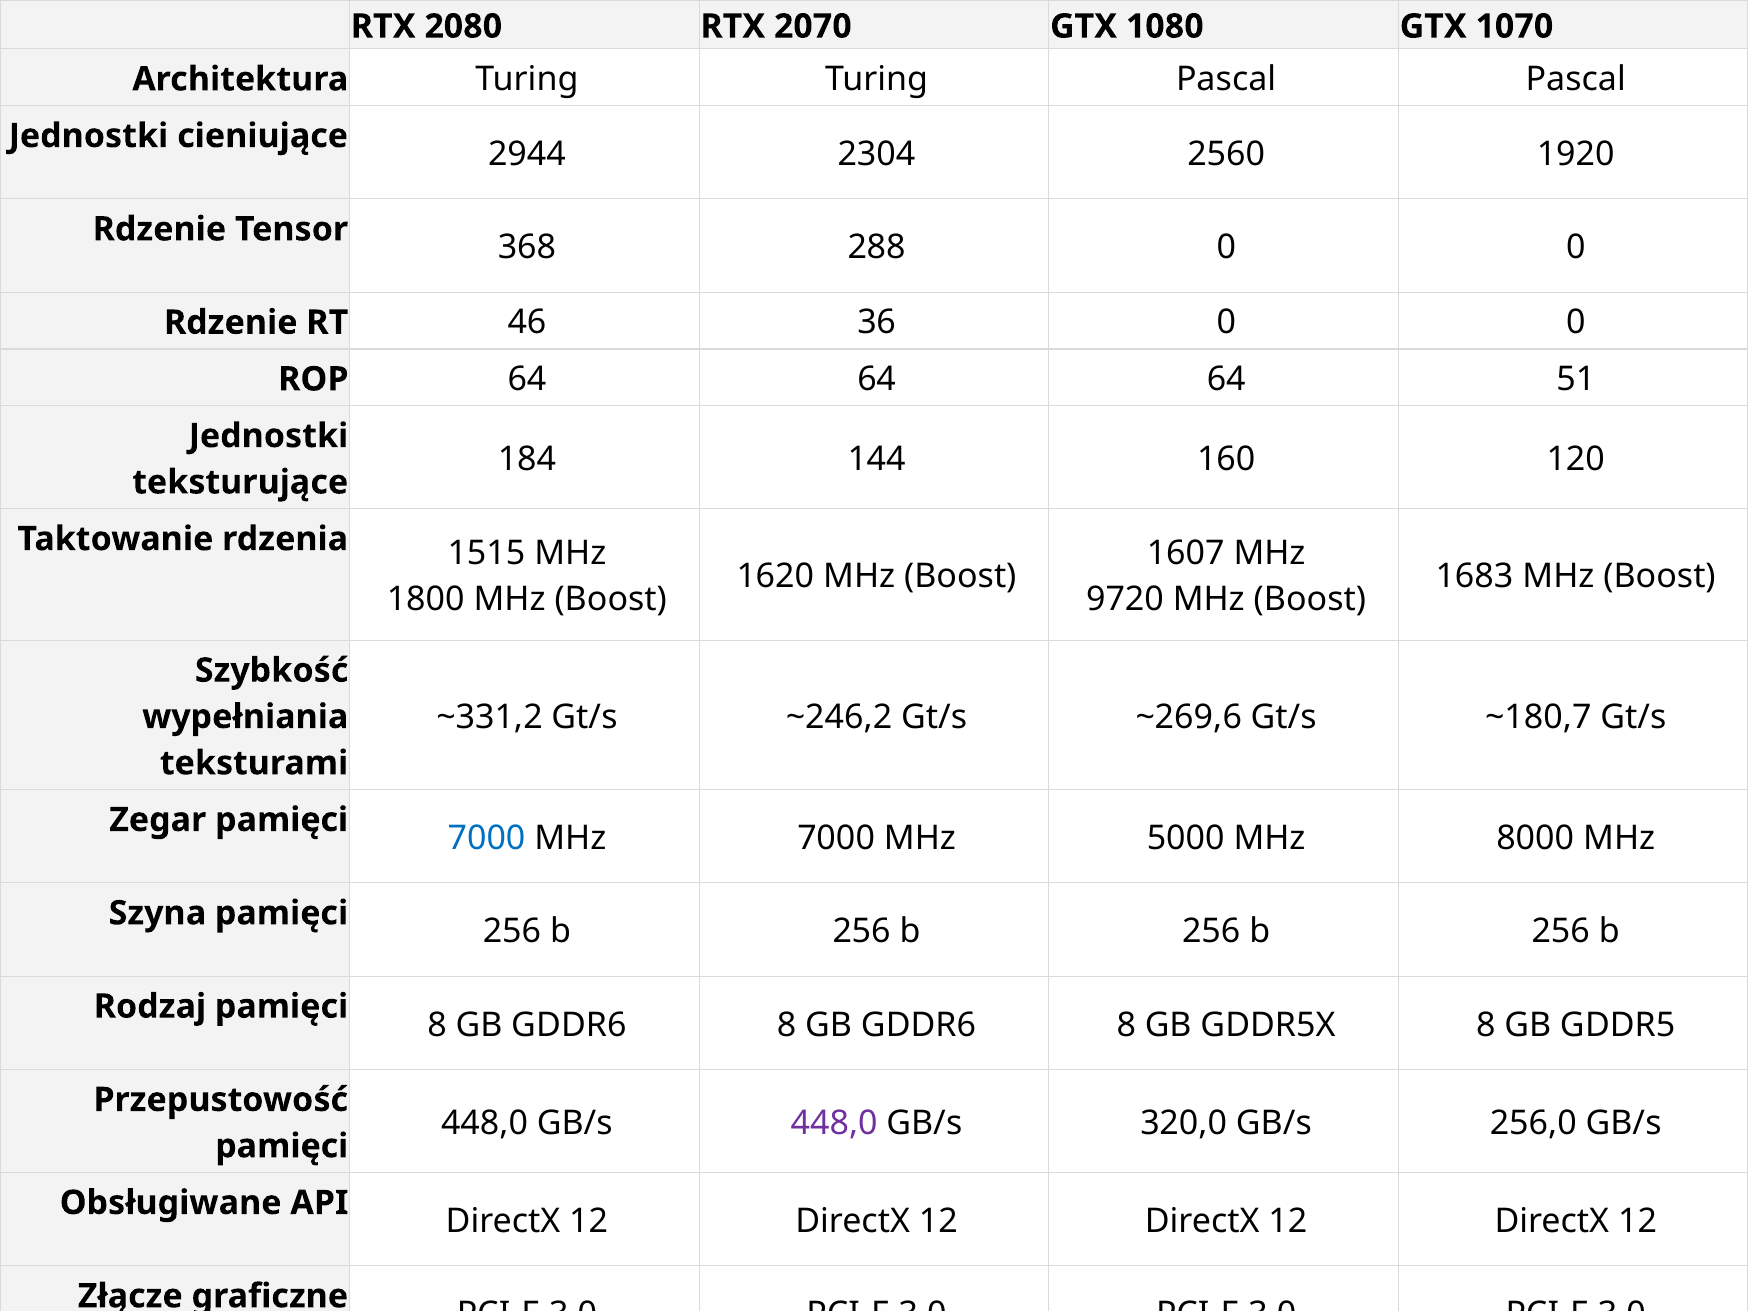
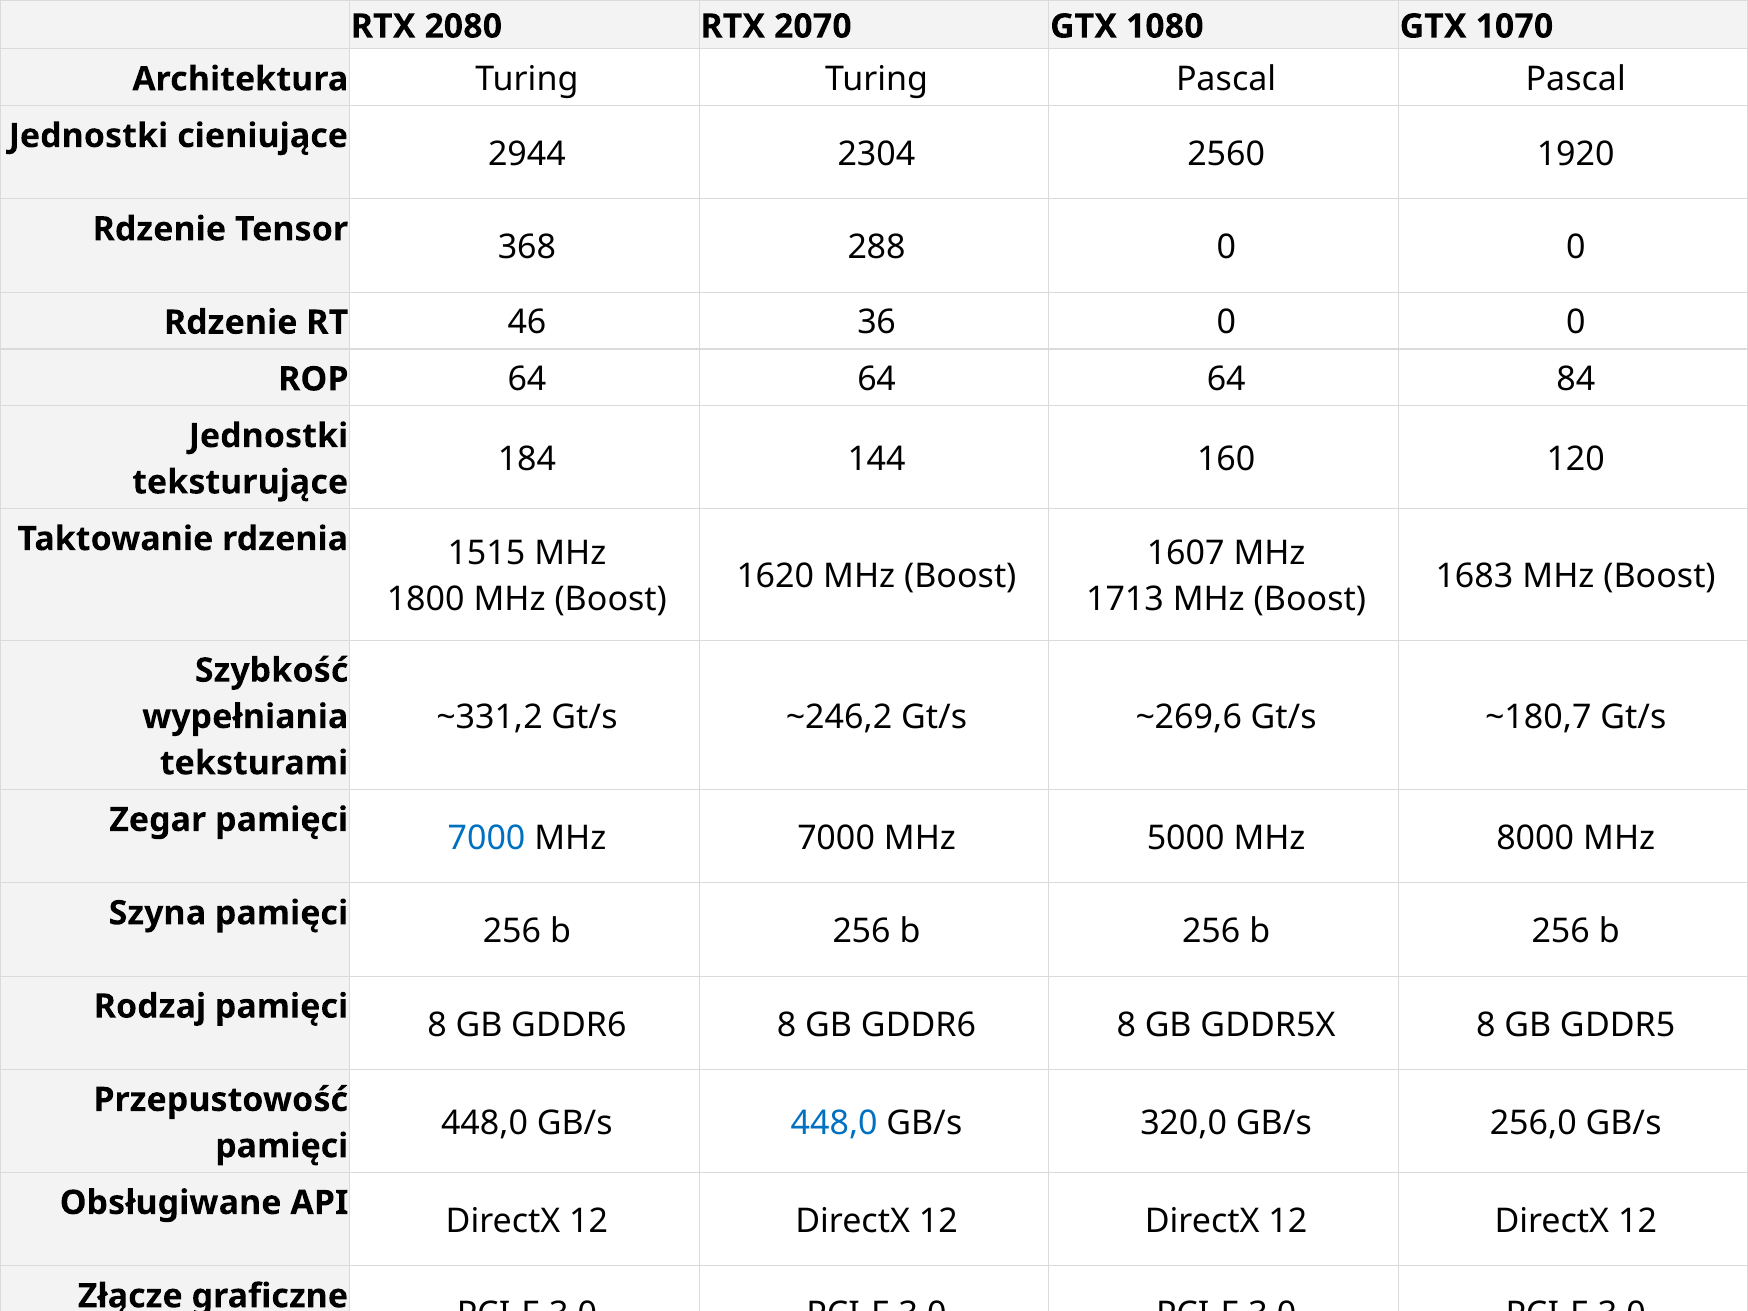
51: 51 -> 84 (1576, 379)
9720: 9720 -> 1713 (1125, 600)
448,0 colour: purple -> blue (834, 1123)
